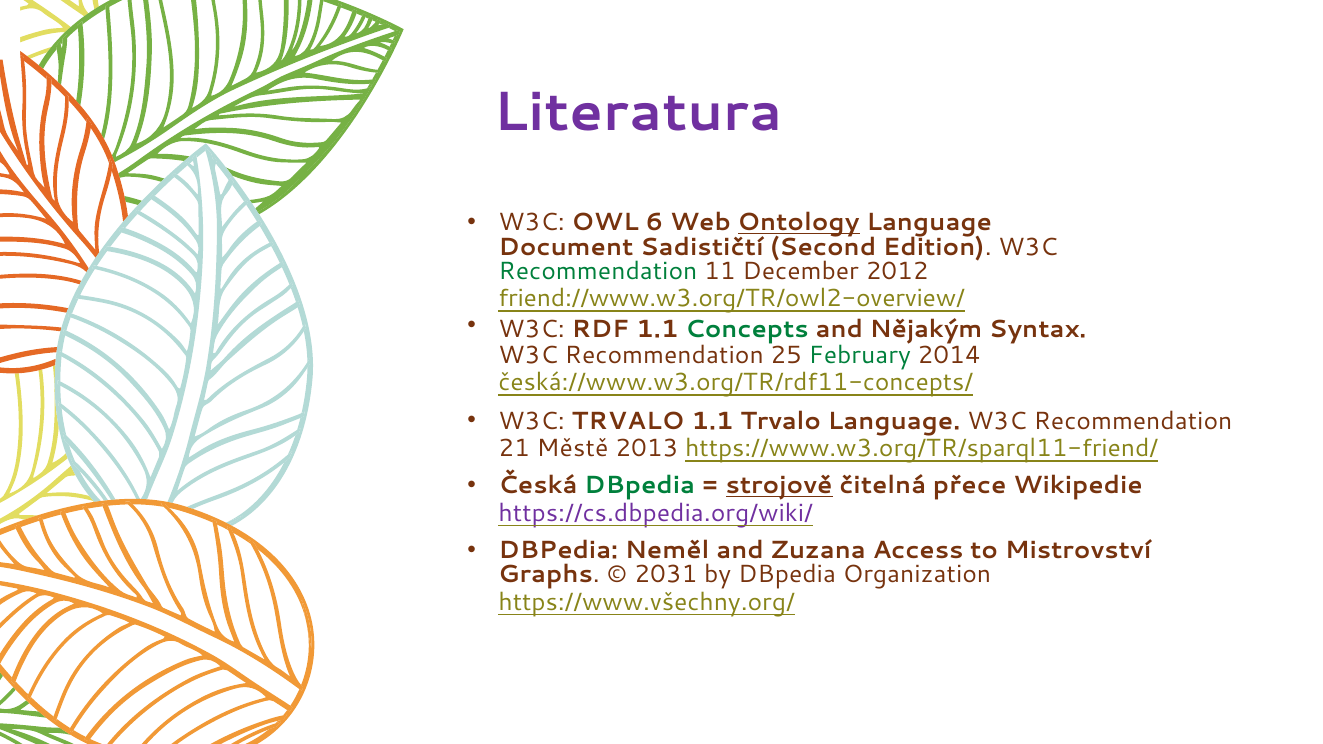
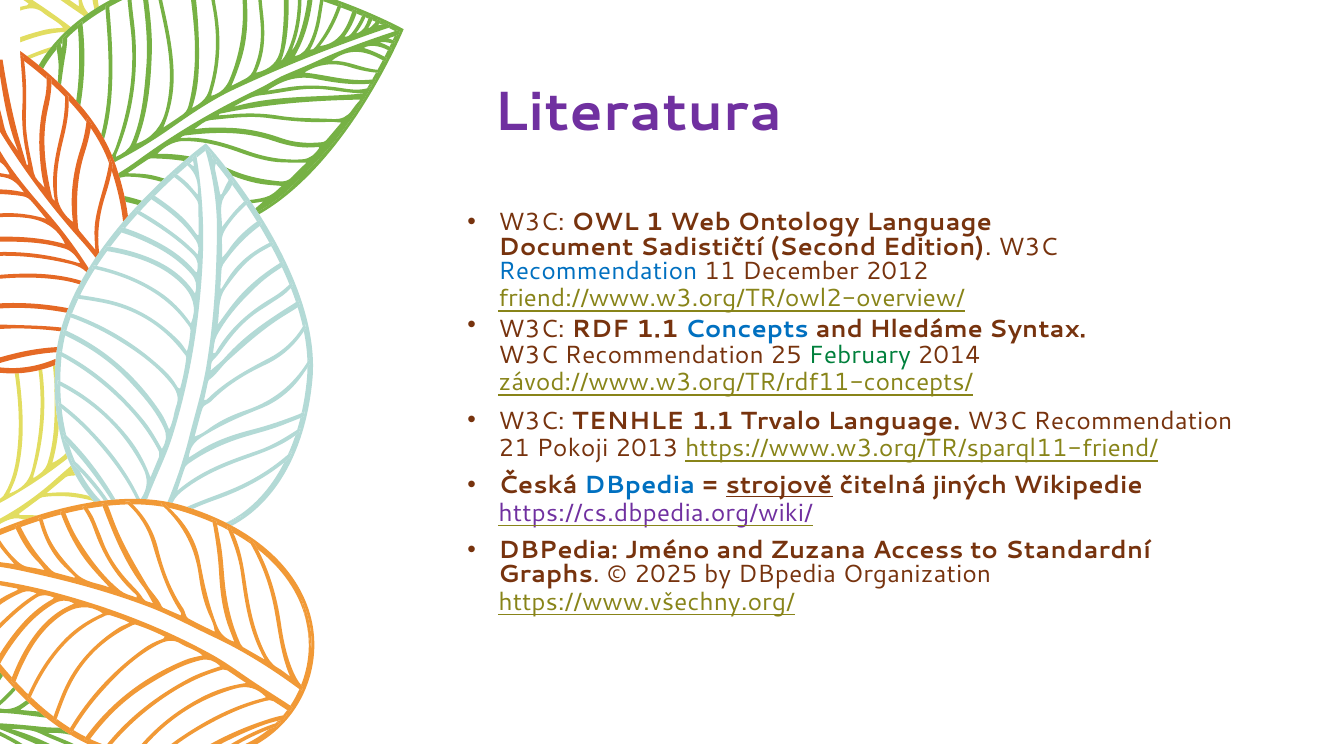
6: 6 -> 1 (654, 223)
Ontology underline: present -> none (799, 223)
Recommendation colour: green -> blue (598, 271)
Concepts colour: green -> blue (747, 329)
Nějakým: Nějakým -> Hledáme (926, 329)
česká://www.w3.org/TR/rdf11-concepts/: česká://www.w3.org/TR/rdf11-concepts/ -> závod://www.w3.org/TR/rdf11-concepts/ (736, 383)
W3C TRVALO: TRVALO -> TENHLE (628, 421)
Městě: Městě -> Pokoji (573, 449)
DBpedia colour: green -> blue (640, 486)
přece: přece -> jiných (970, 486)
Neměl: Neměl -> Jméno (667, 551)
Mistrovství: Mistrovství -> Standardní (1078, 551)
2031: 2031 -> 2025 (666, 575)
